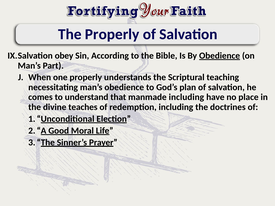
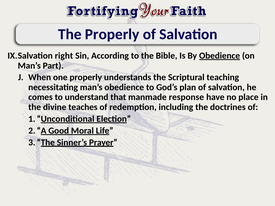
obey: obey -> right (64, 56)
manmade including: including -> response (186, 97)
